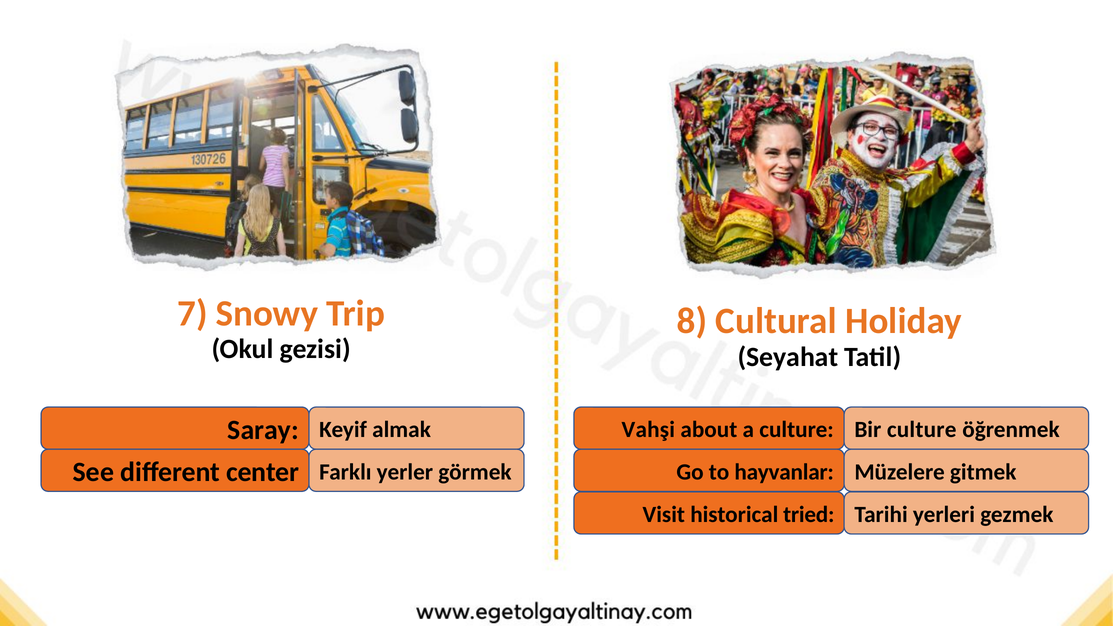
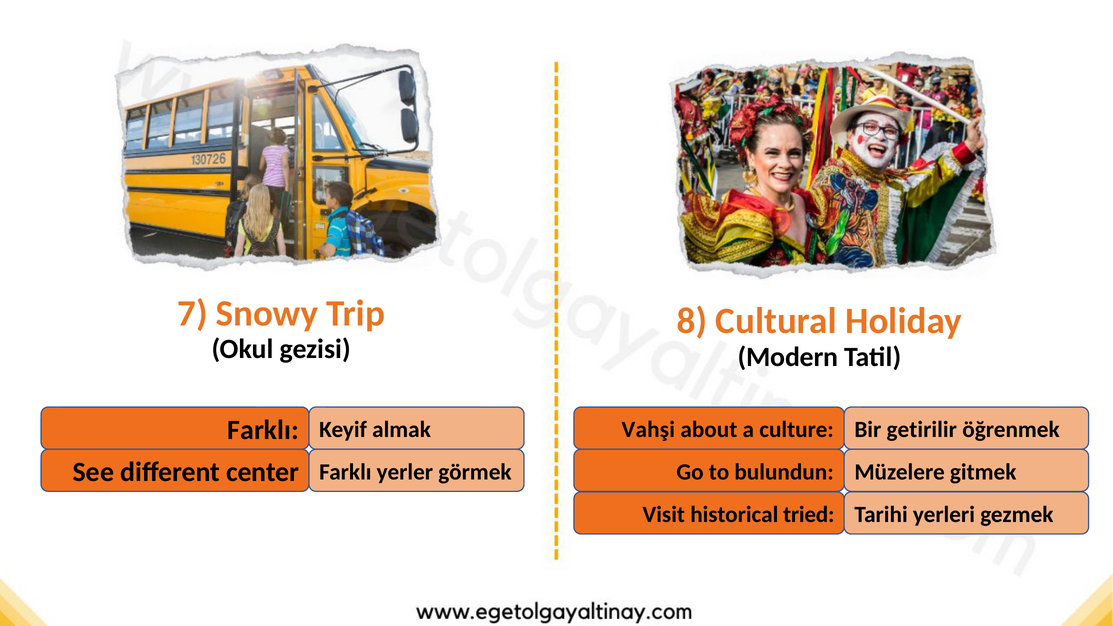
Seyahat: Seyahat -> Modern (788, 357)
Saray: Saray -> Farklı (263, 430)
Bir culture: culture -> getirilir (922, 430)
hayvanlar: hayvanlar -> bulundun (784, 472)
